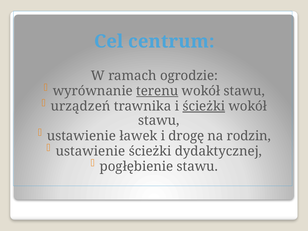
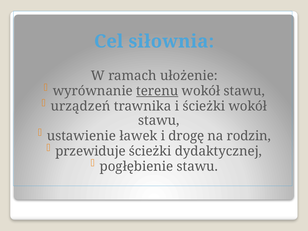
centrum: centrum -> siłownia (171, 41)
ogrodzie: ogrodzie -> ułożenie (189, 76)
ścieżki underline: present -> none (204, 106)
ustawienie: ustawienie -> przewiduje (91, 151)
